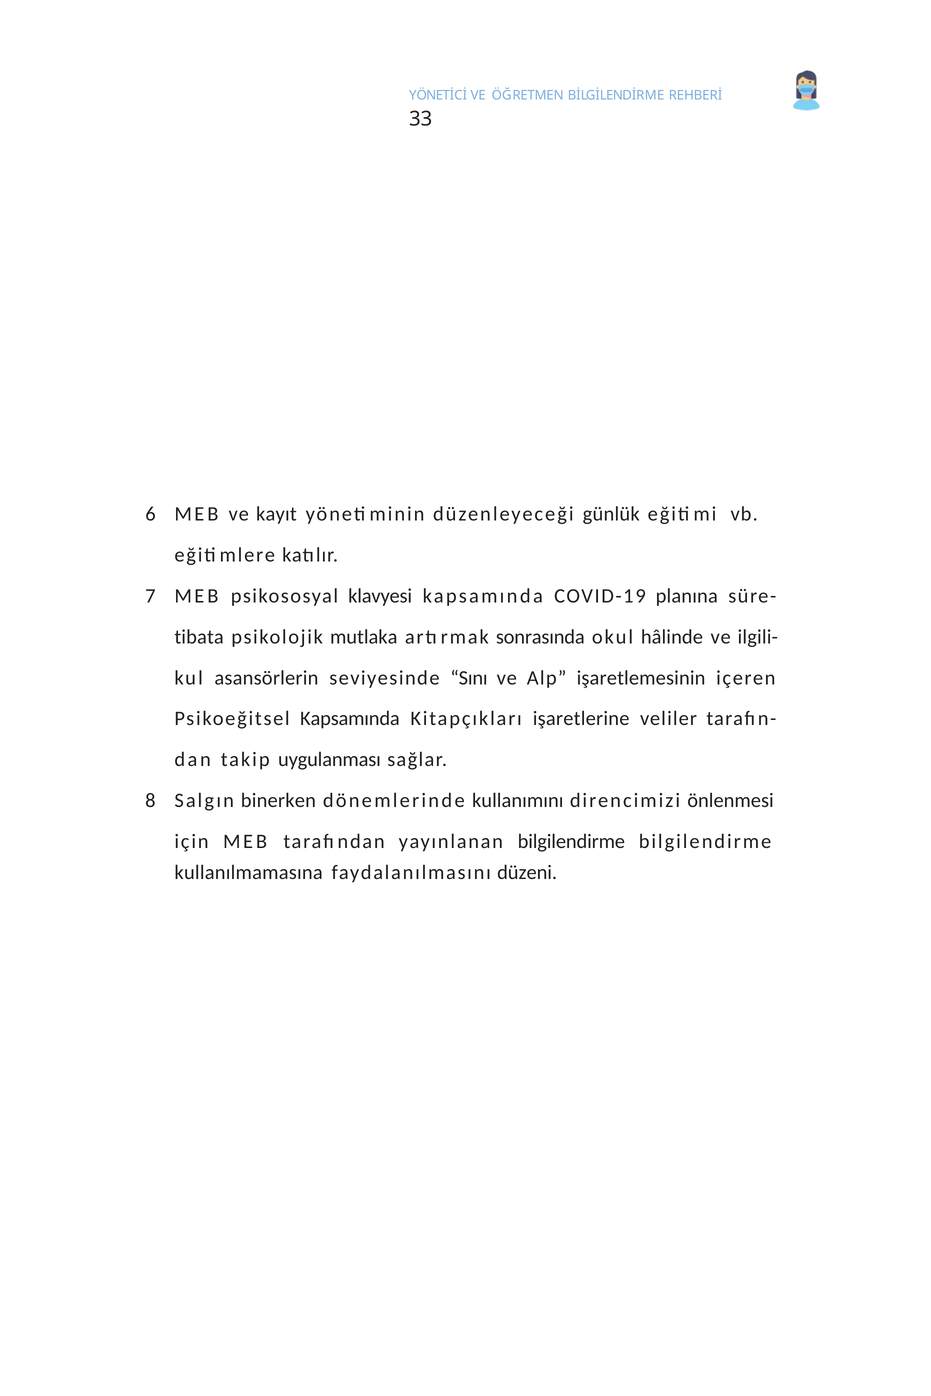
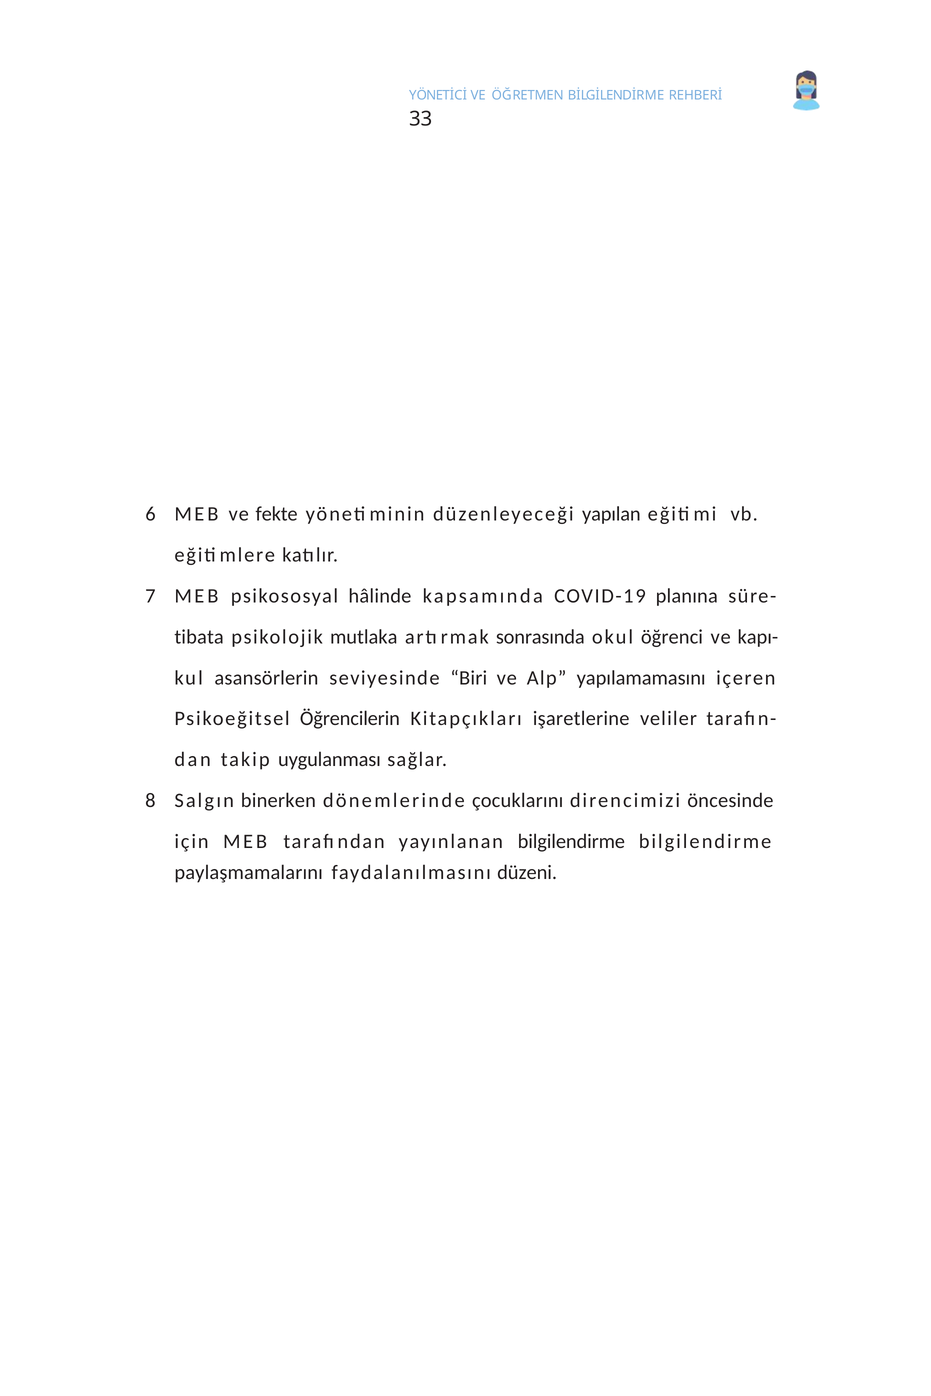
kayıt: kayıt -> fekte (277, 514)
günlük: günlük -> yapılan (611, 514)
klavyesi: klavyesi -> hâlinde (380, 596)
hâlinde: hâlinde -> öğrenci (672, 637)
ilgili-: ilgili- -> kapı- (758, 637)
Sını: Sını -> Biri (469, 678)
işaretlemesinin: işaretlemesinin -> yapılamamasını (641, 678)
Psikoeğitsel Kapsamında: Kapsamında -> Öğrencilerin (350, 719)
kullanımını: kullanımını -> çocuklarını (518, 801)
önlenmesi: önlenmesi -> öncesinde (730, 801)
kullanılmamasına: kullanılmamasına -> paylaşmamalarını (249, 873)
